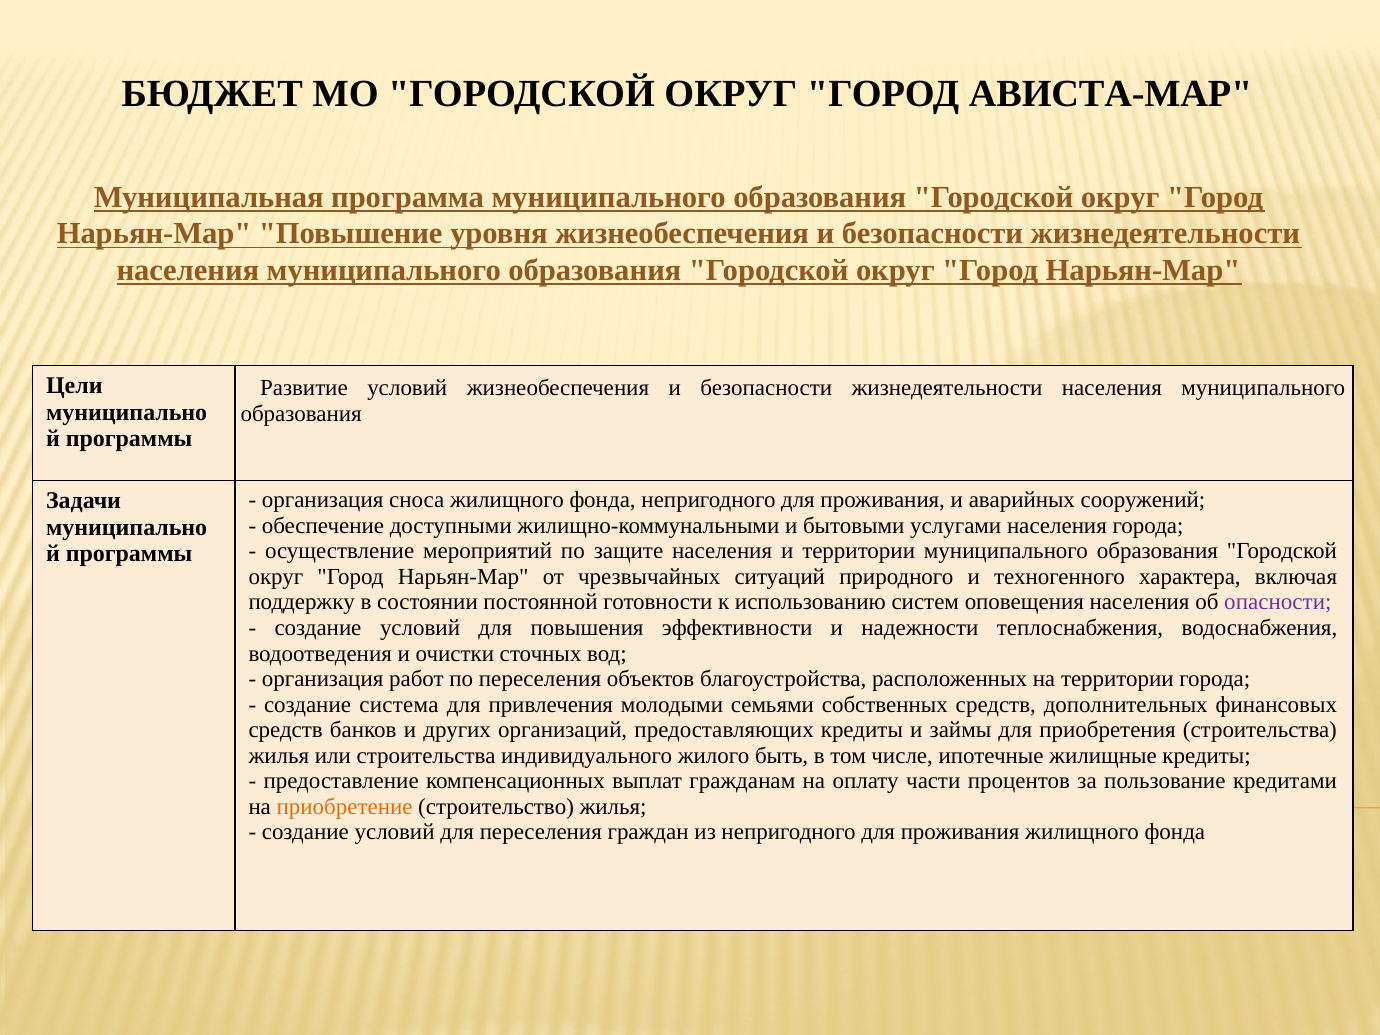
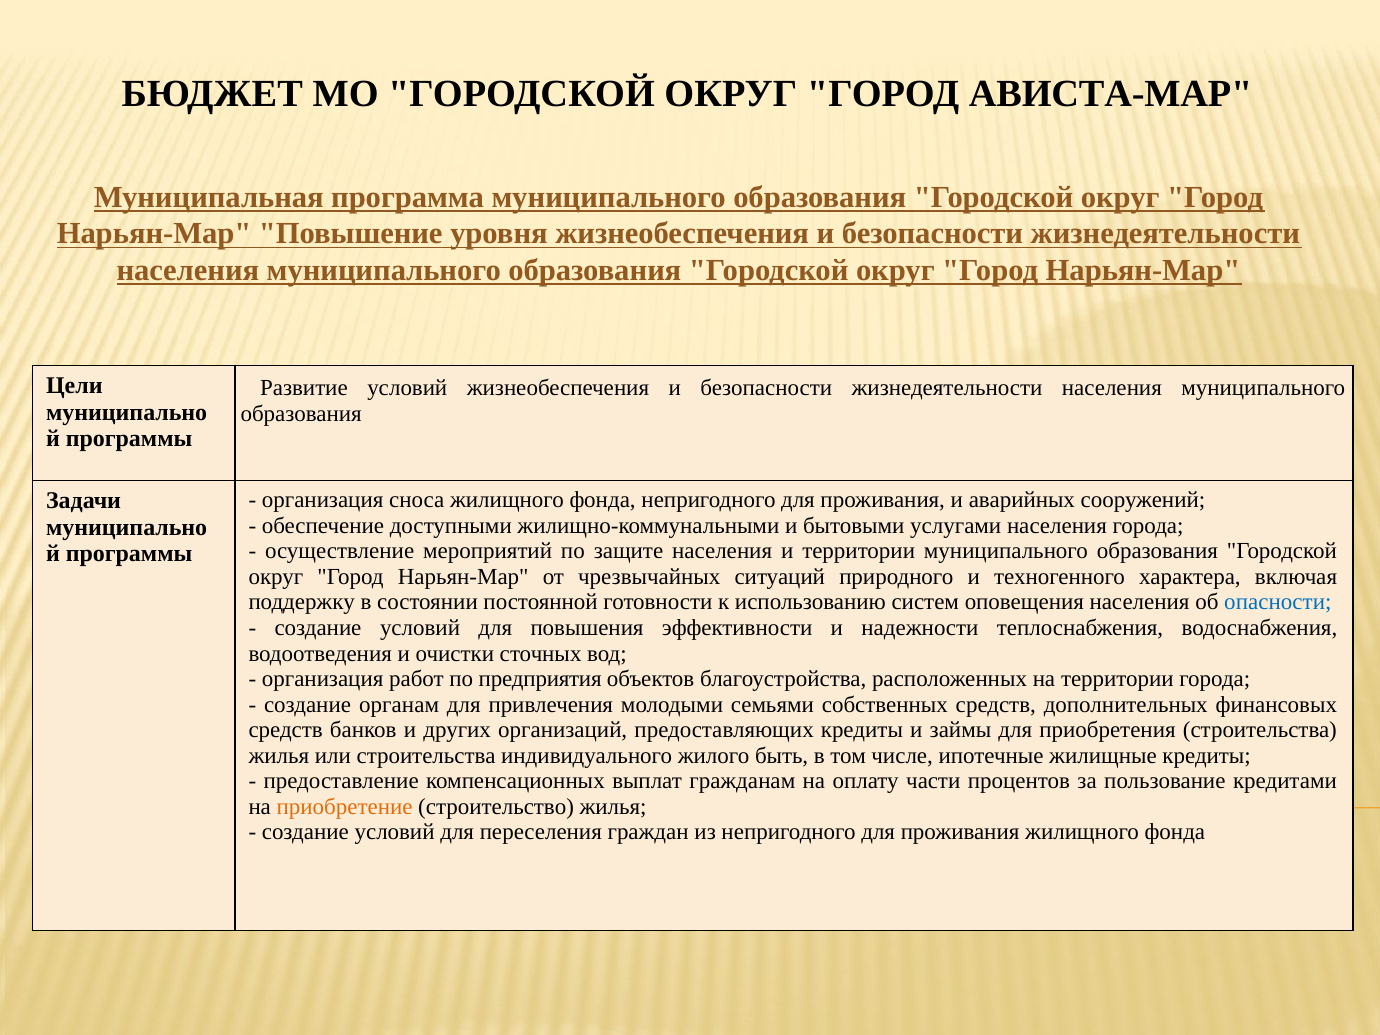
опасности colour: purple -> blue (1278, 602)
по переселения: переселения -> предприятия (540, 679)
система: система -> органам (399, 705)
